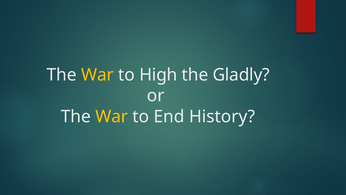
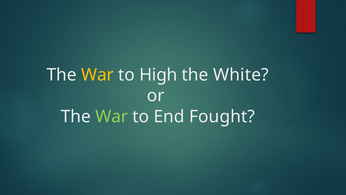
Gladly: Gladly -> White (241, 75)
War colour: yellow -> light green (112, 116)
History: History -> Fought (222, 116)
